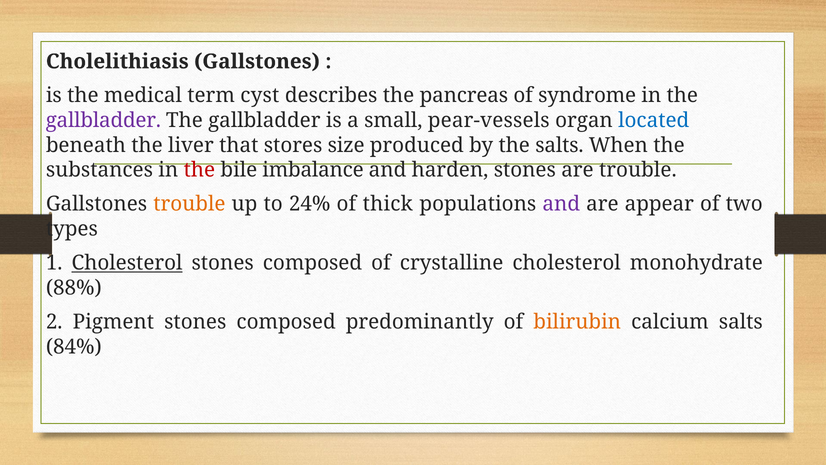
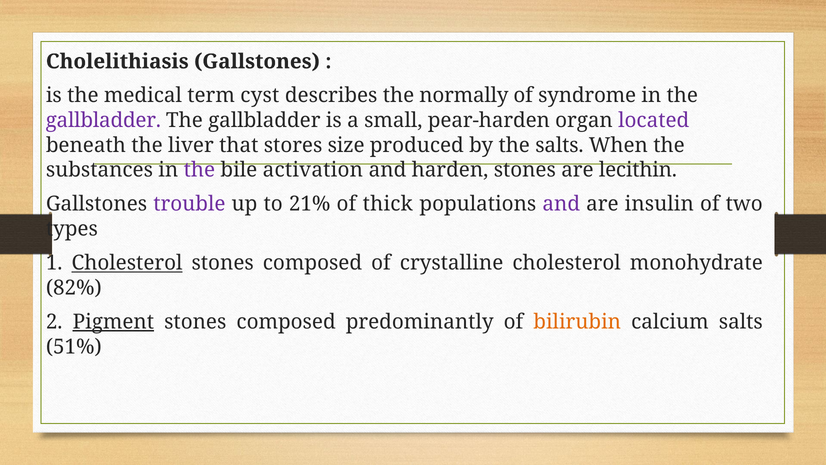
pancreas: pancreas -> normally (464, 96)
pear-vessels: pear-vessels -> pear-harden (489, 120)
located colour: blue -> purple (654, 120)
the colour: red -> purple (199, 170)
imbalance: imbalance -> activation (313, 170)
are trouble: trouble -> lecithin (638, 170)
trouble colour: orange -> purple (189, 204)
24%: 24% -> 21% (310, 204)
appear: appear -> insulin (659, 204)
88%: 88% -> 82% (74, 288)
Pigment underline: none -> present (113, 322)
84%: 84% -> 51% (74, 346)
